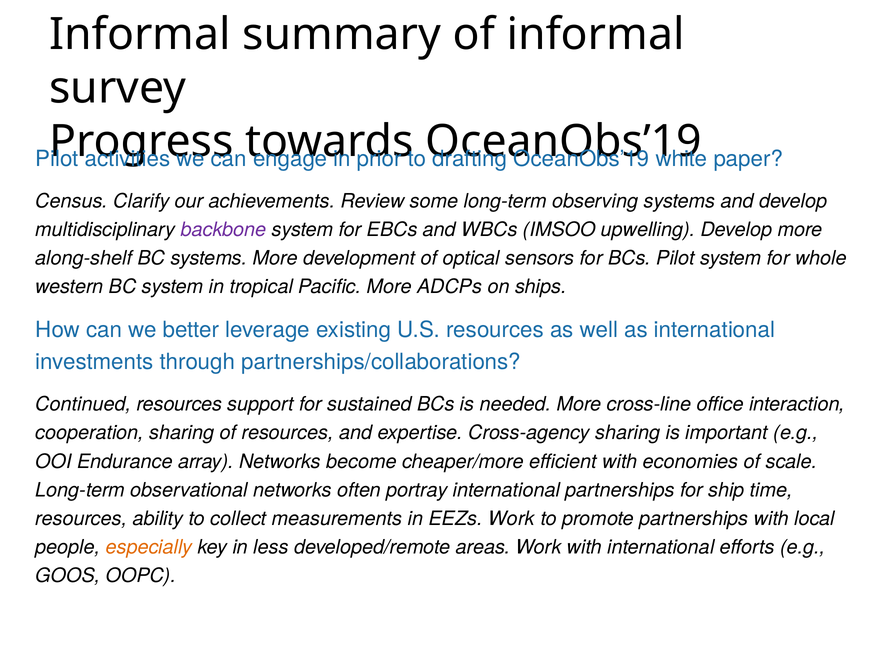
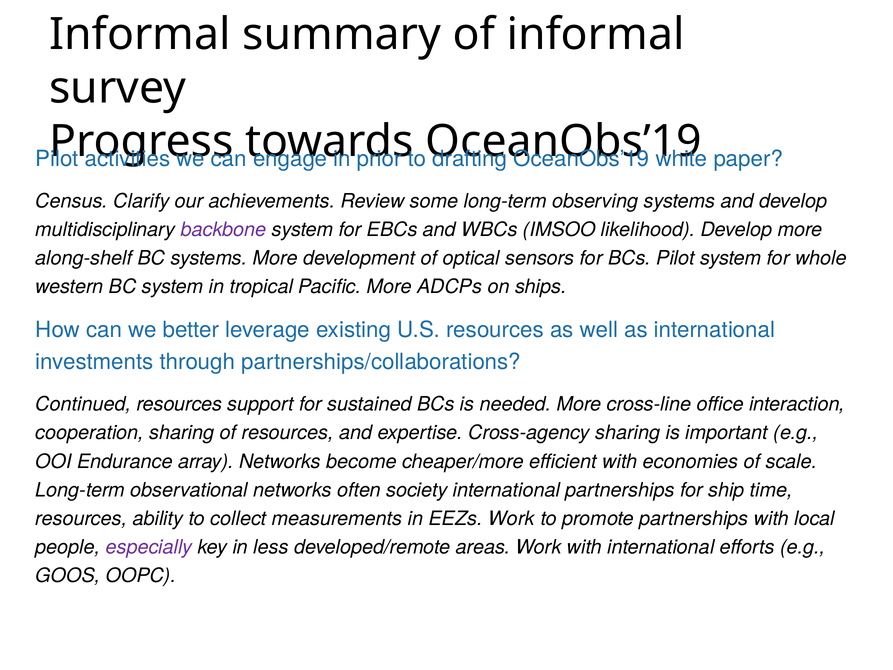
upwelling: upwelling -> likelihood (648, 230)
portray: portray -> society (417, 490)
especially colour: orange -> purple (149, 547)
